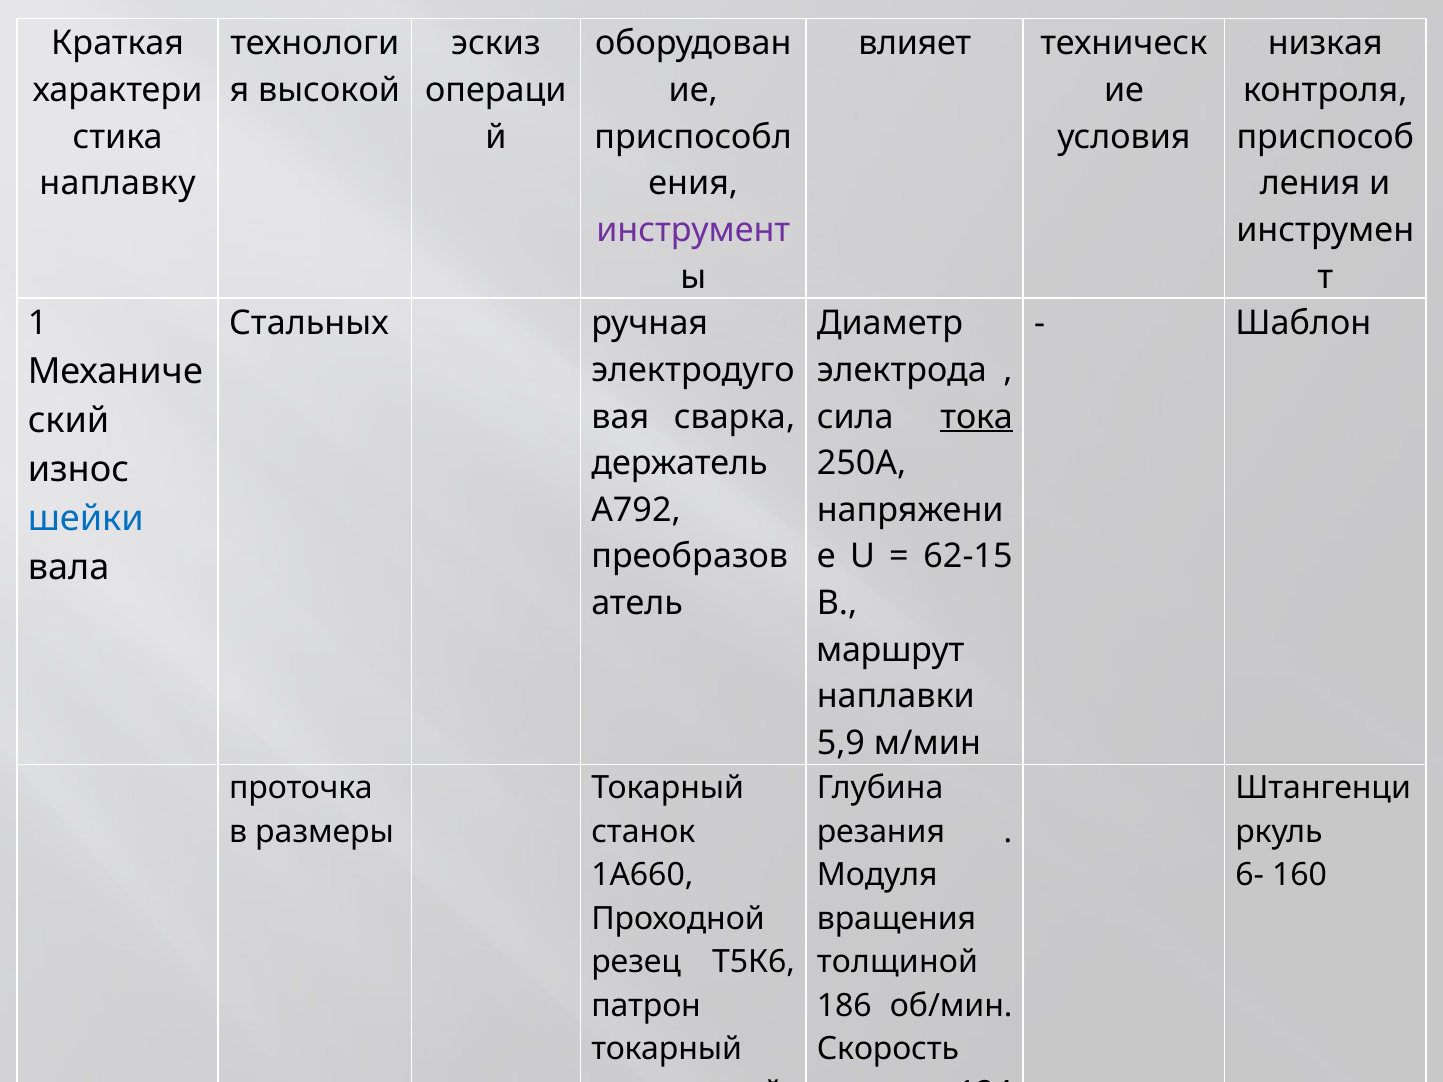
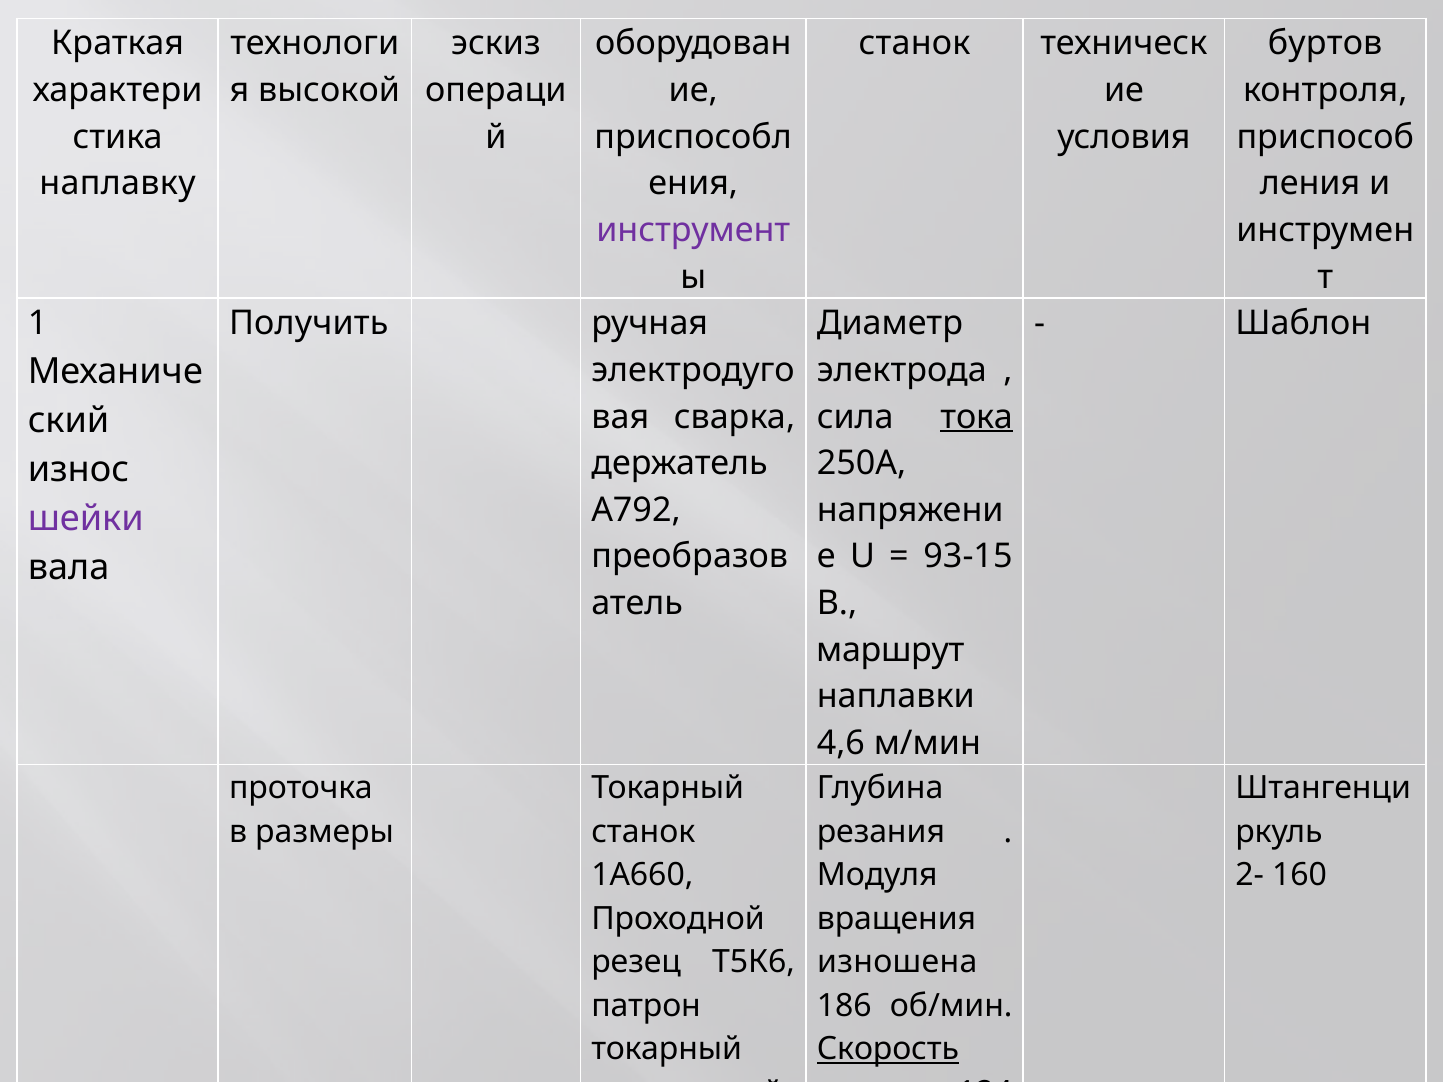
влияет: влияет -> станок (915, 44)
низкая: низкая -> буртов (1325, 44)
Стальных: Стальных -> Получить (309, 324)
шейки colour: blue -> purple (86, 519)
62-15: 62-15 -> 93-15 (968, 557)
5,9: 5,9 -> 4,6 (841, 743)
6-: 6- -> 2- (1250, 875)
толщиной: толщиной -> изношена (897, 962)
Скорость underline: none -> present (888, 1049)
